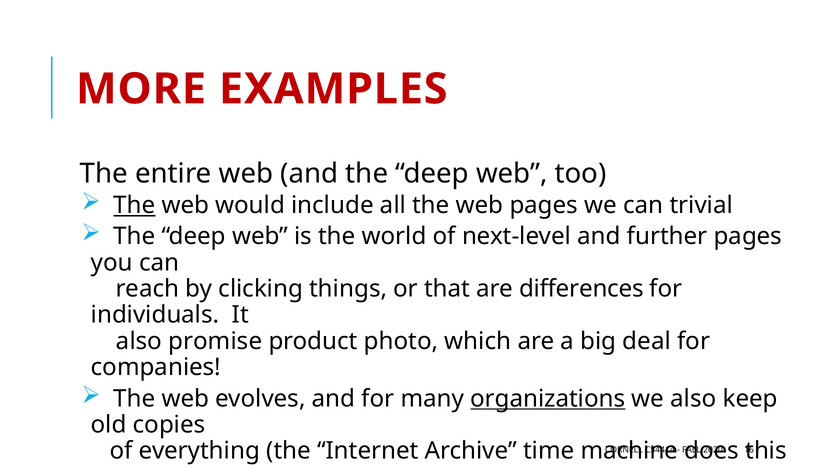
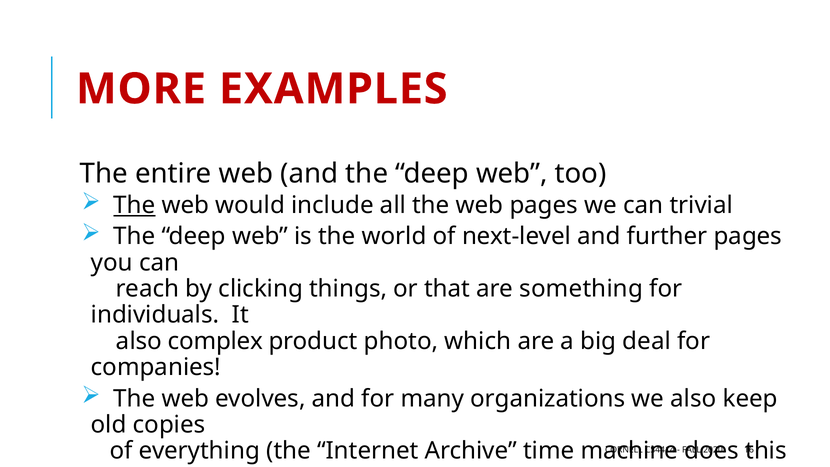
differences: differences -> something (581, 289)
promise: promise -> complex (215, 341)
organizations underline: present -> none (548, 398)
